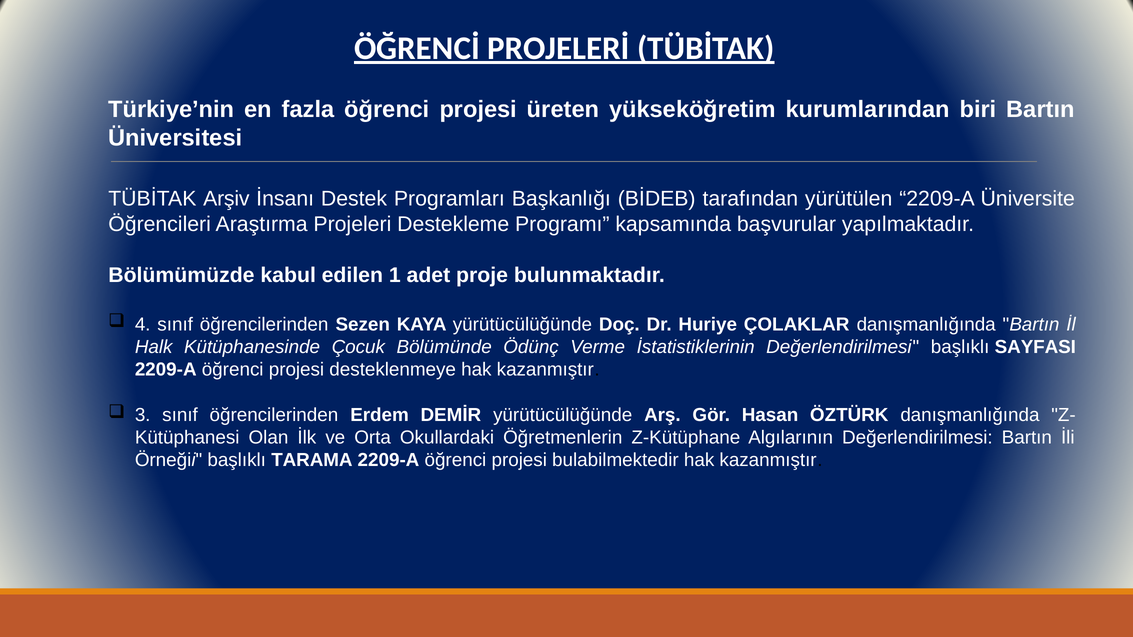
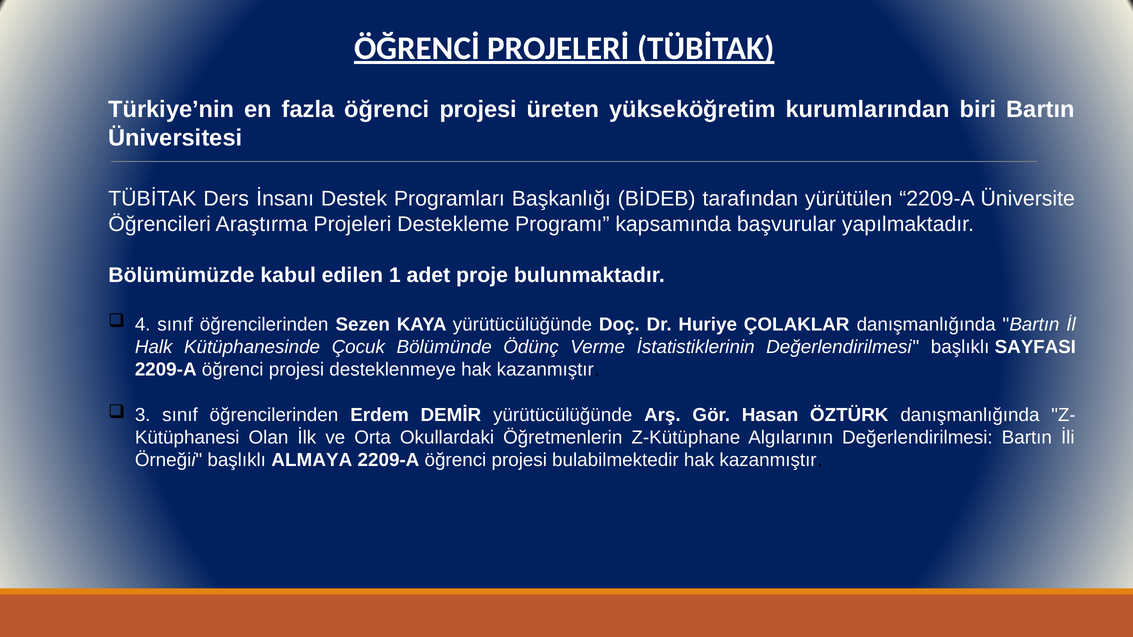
Arşiv: Arşiv -> Ders (226, 199)
TARAMA: TARAMA -> ALMAYA (312, 460)
